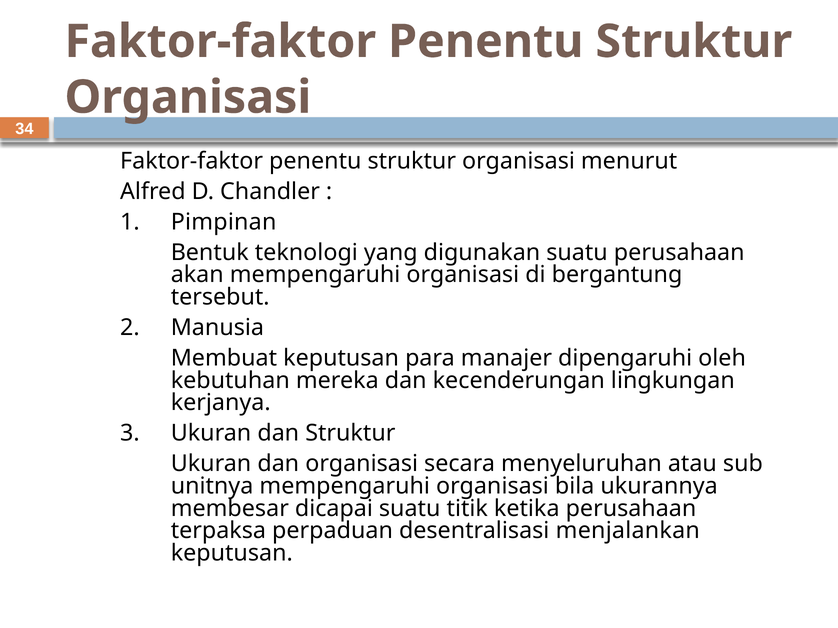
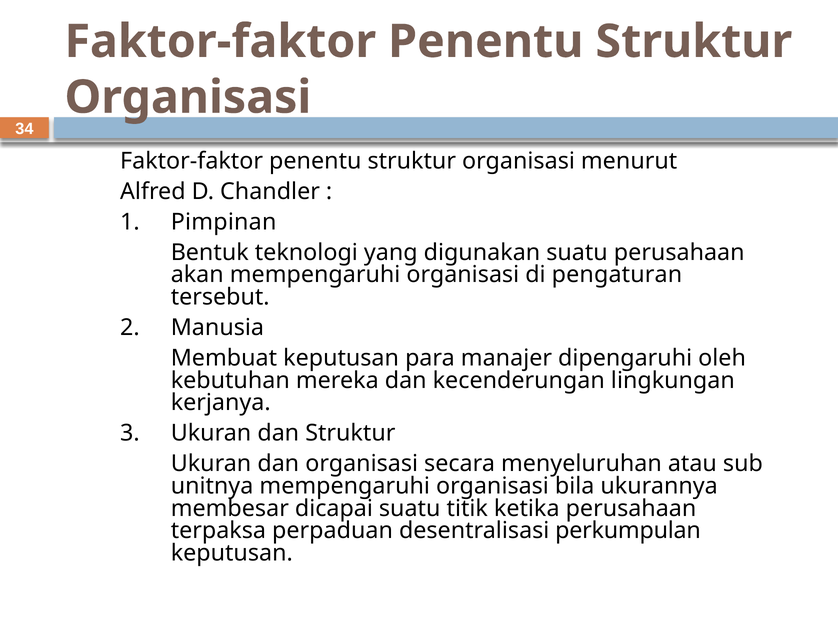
bergantung: bergantung -> pengaturan (617, 275)
menjalankan: menjalankan -> perkumpulan (628, 531)
